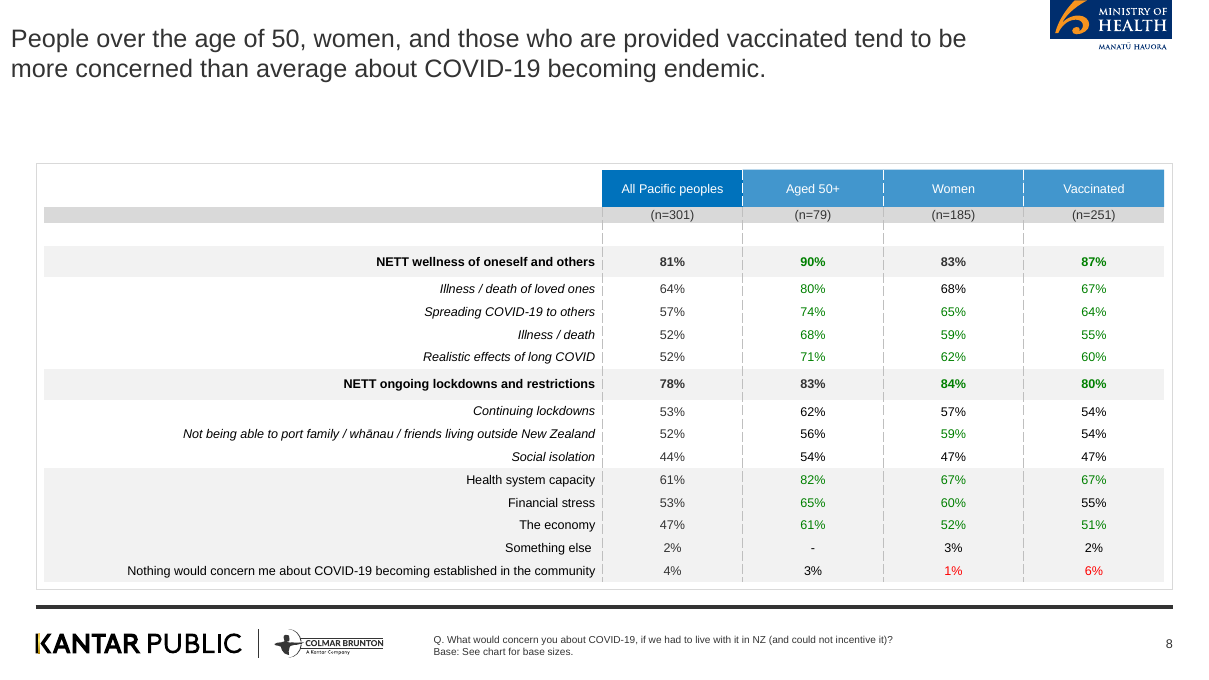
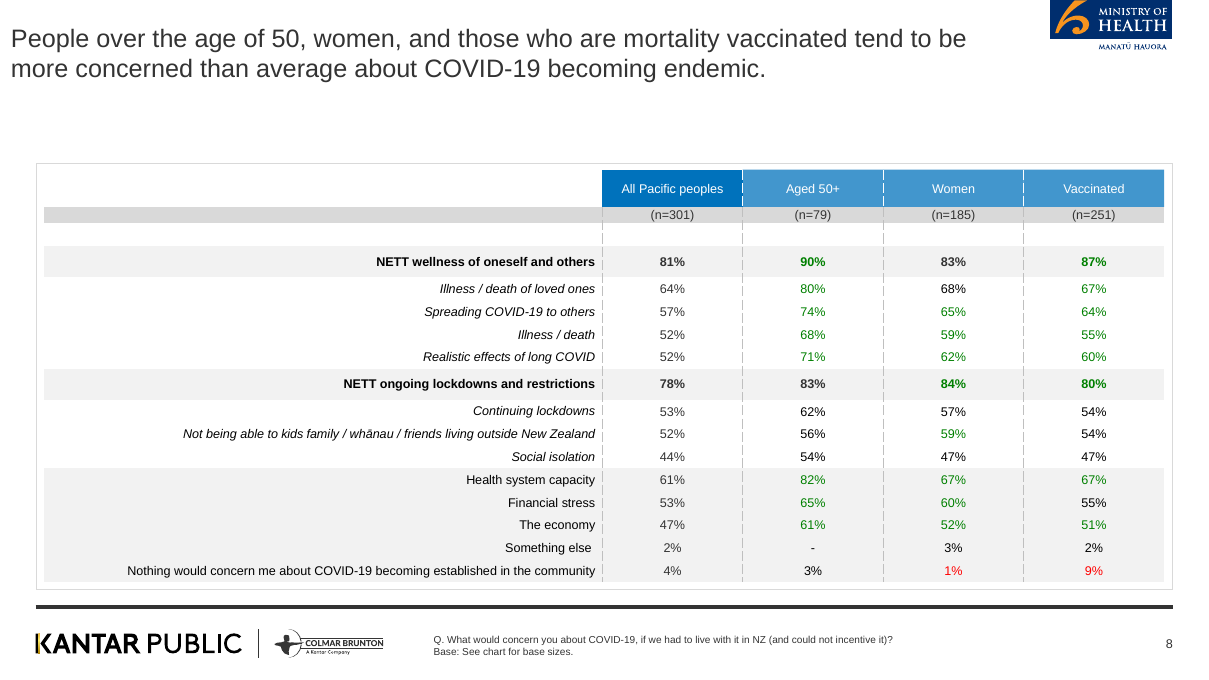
provided: provided -> mortality (672, 39)
port: port -> kids (292, 435)
6%: 6% -> 9% (1094, 571)
